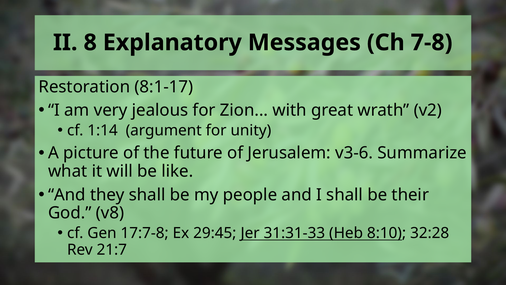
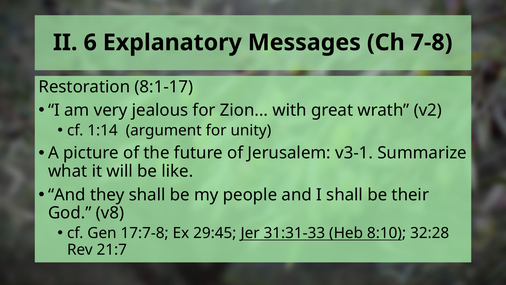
8: 8 -> 6 (90, 43)
v3-6: v3-6 -> v3-1 (354, 153)
